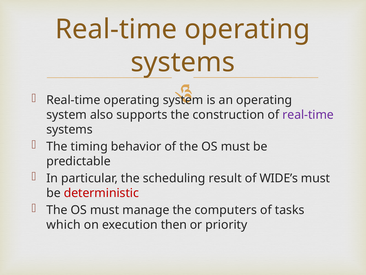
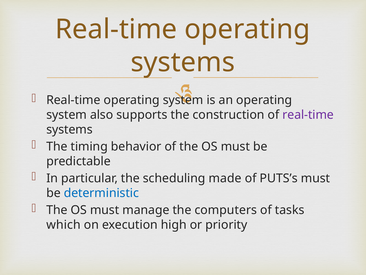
result: result -> made (225, 178)
WIDE’s: WIDE’s -> PUTS’s (279, 178)
deterministic colour: red -> blue (101, 193)
then: then -> high (174, 224)
